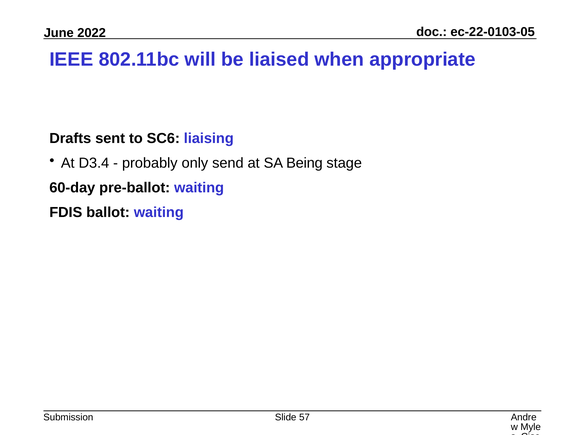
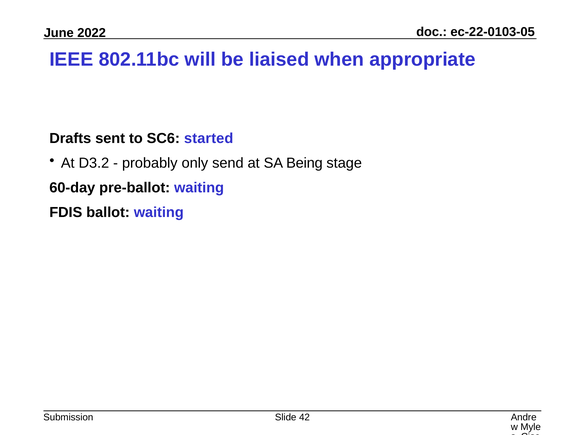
liaising: liaising -> started (209, 138)
D3.4: D3.4 -> D3.2 (94, 163)
57: 57 -> 42 (304, 417)
